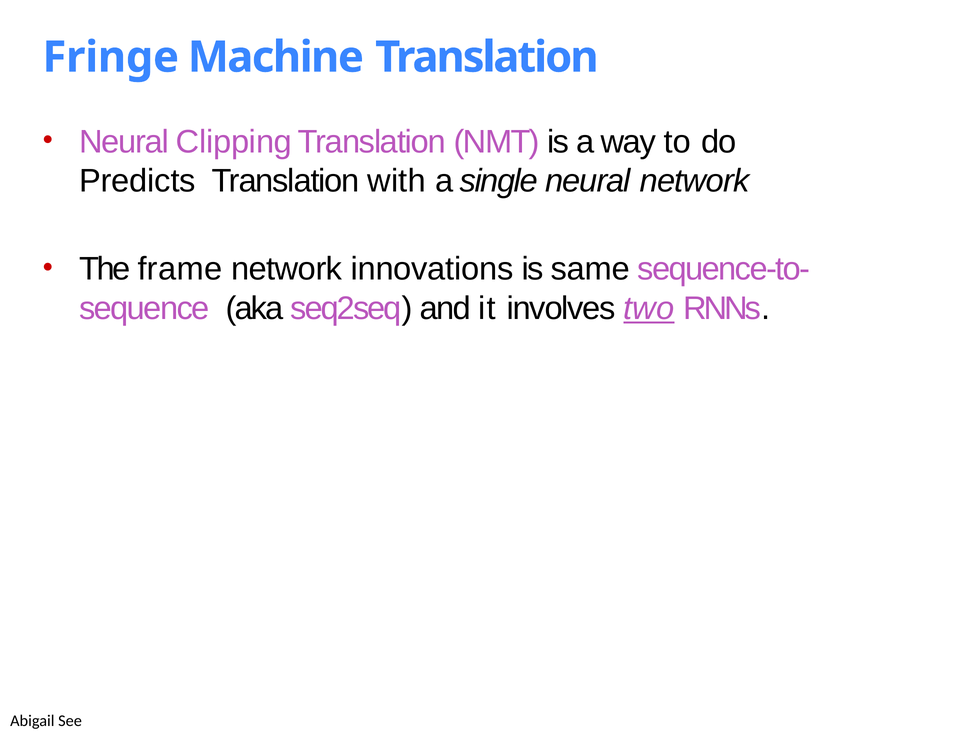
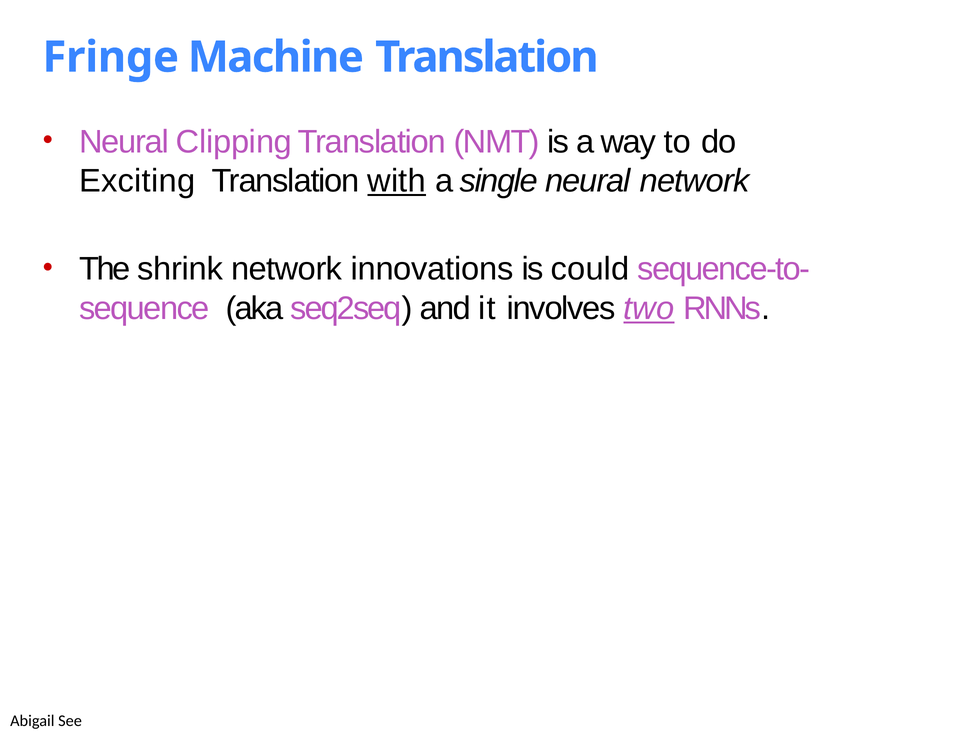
Predicts: Predicts -> Exciting (137, 181)
with underline: none -> present (397, 181)
frame: frame -> shrink (180, 269)
same: same -> could (590, 269)
